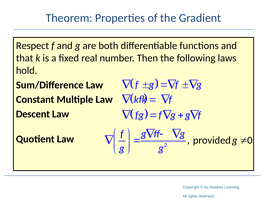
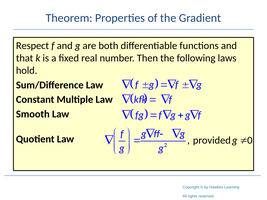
Descent: Descent -> Smooth (33, 114)
